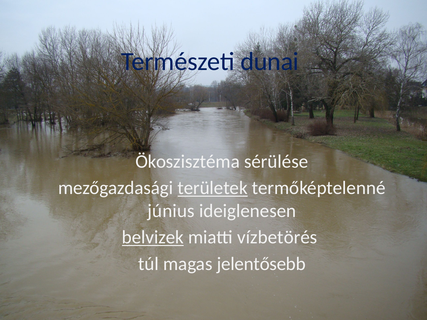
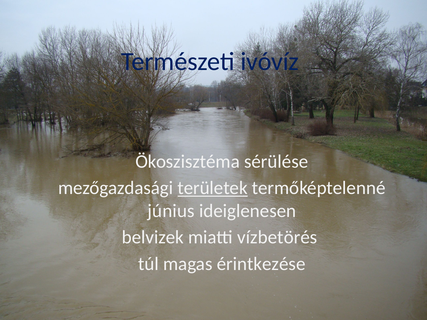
dunai: dunai -> ivóvíz (270, 62)
belvizek underline: present -> none (153, 238)
jelentősebb: jelentősebb -> érintkezése (261, 264)
